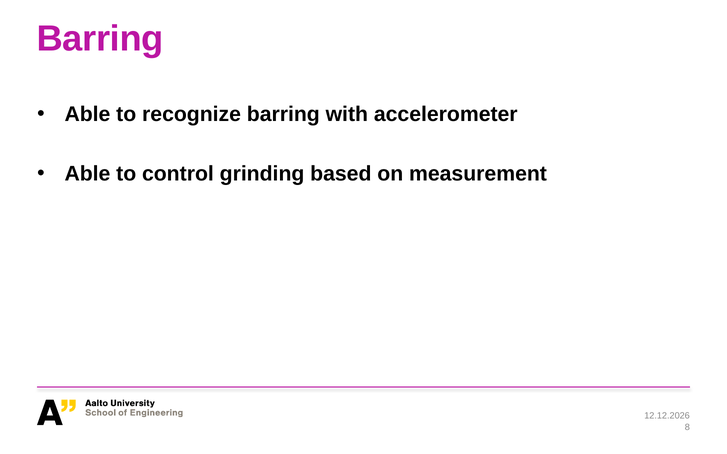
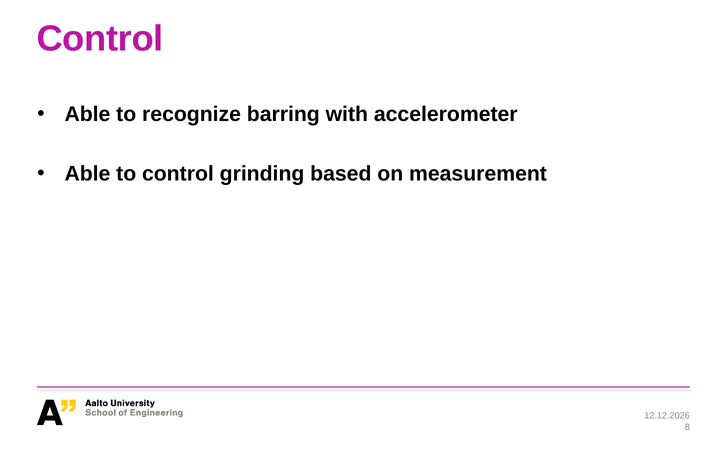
Barring: Barring -> Control (100, 39)
